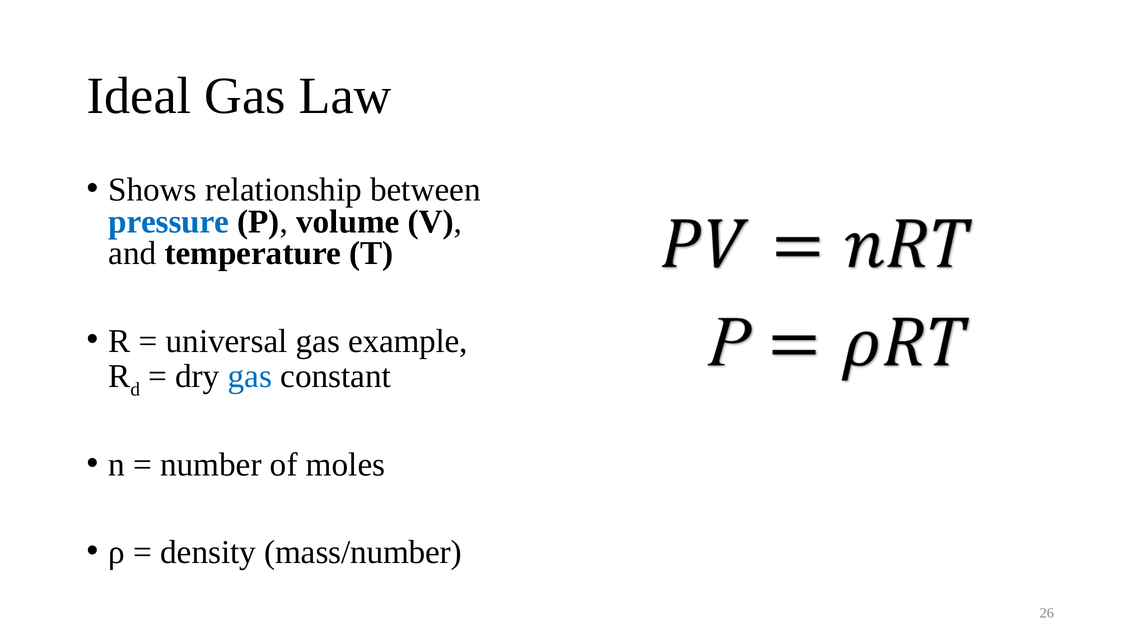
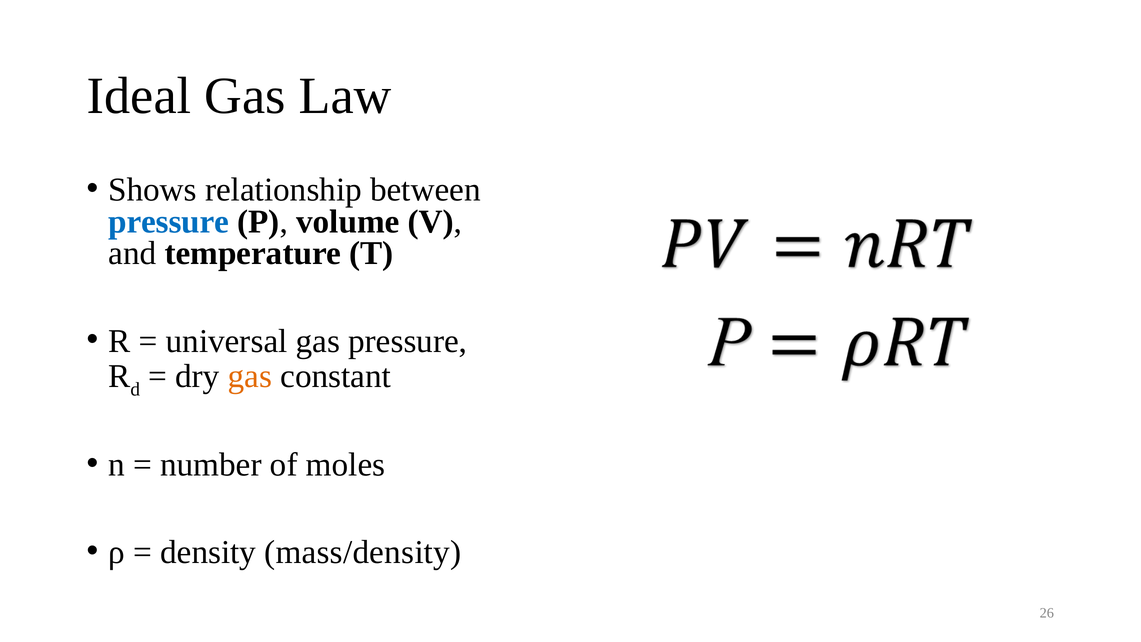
gas example: example -> pressure (408, 341)
gas colour: blue -> orange (250, 376)
mass/number: mass/number -> mass/density (363, 552)
